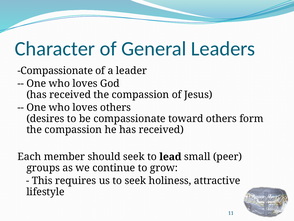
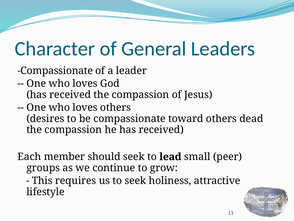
form: form -> dead (251, 118)
